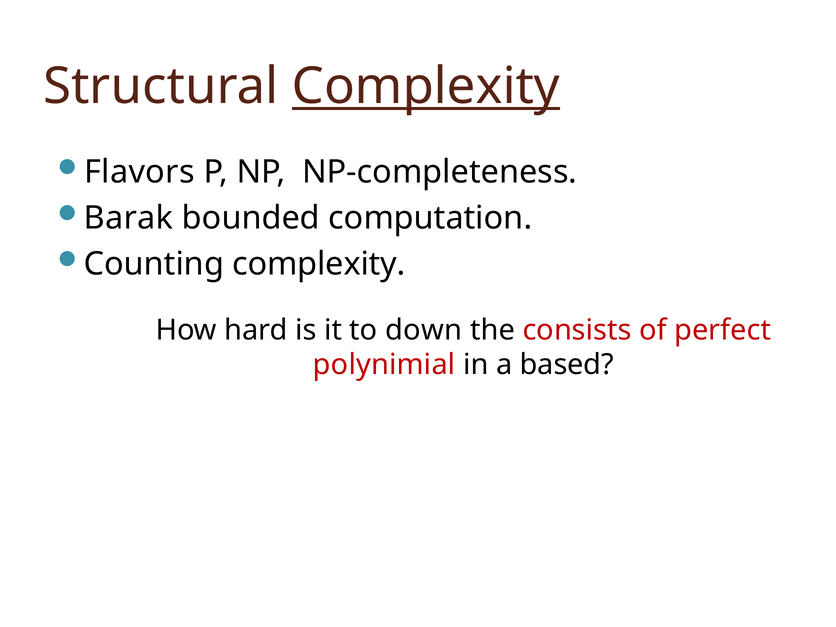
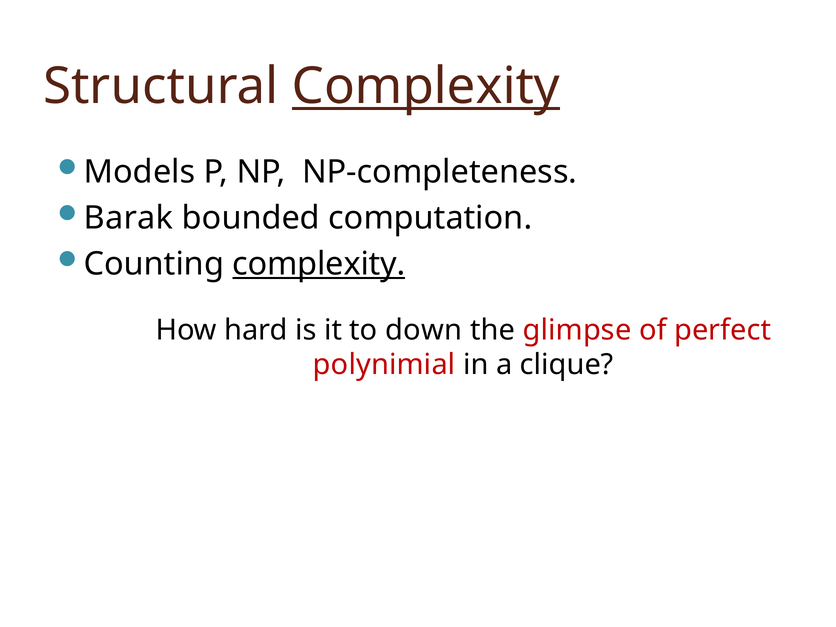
Flavors: Flavors -> Models (140, 172)
complexity underline: none -> present (319, 264)
consists: consists -> glimpse (577, 330)
based: based -> clique (567, 365)
